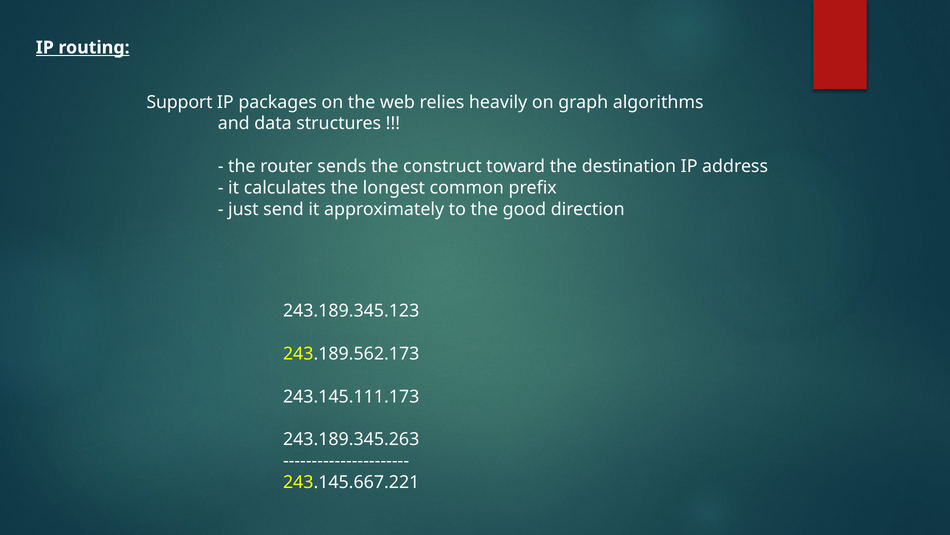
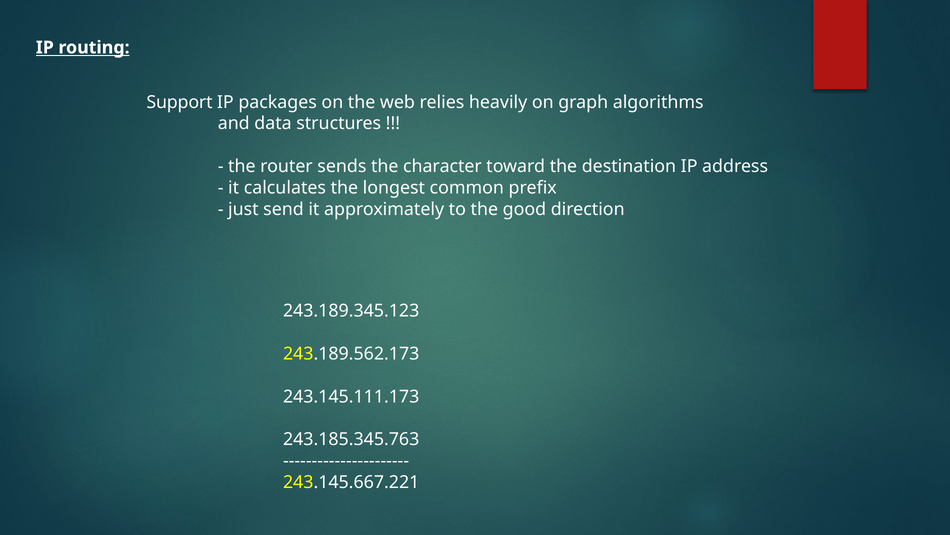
construct: construct -> character (442, 166)
243.189.345.263: 243.189.345.263 -> 243.185.345.763 (351, 439)
